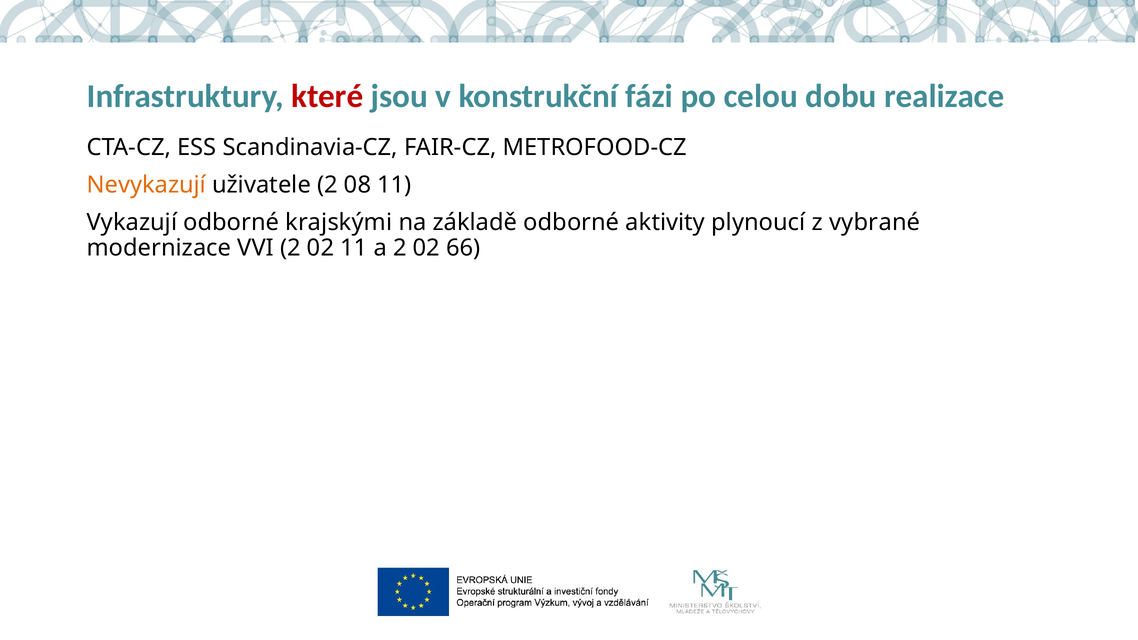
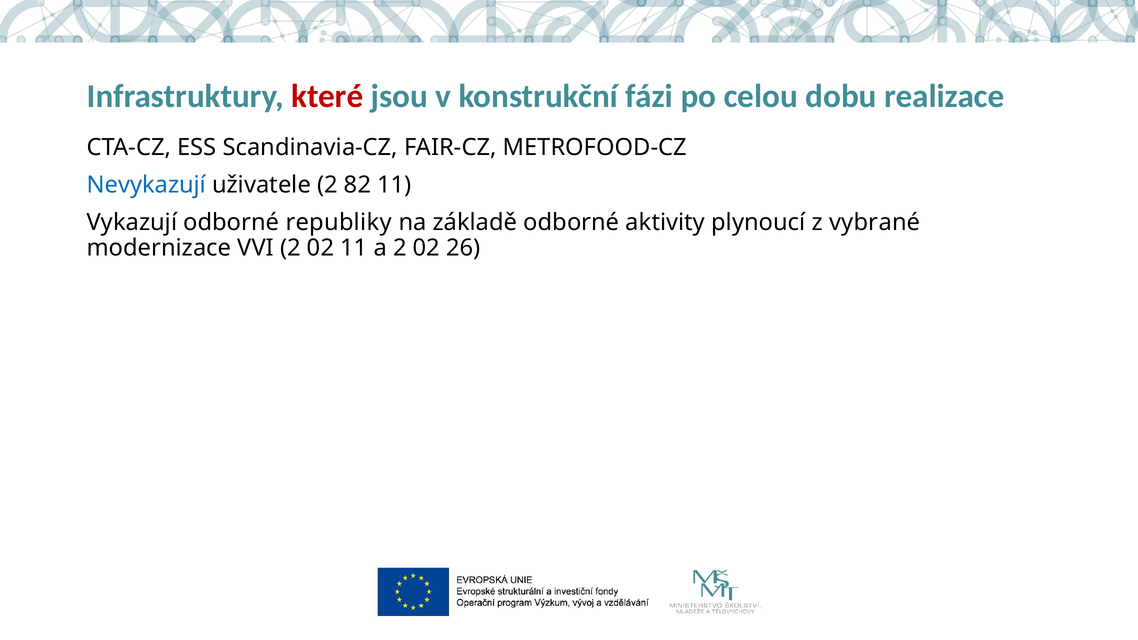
Nevykazují colour: orange -> blue (146, 185)
08: 08 -> 82 (358, 185)
krajskými: krajskými -> republiky (339, 222)
66: 66 -> 26 (463, 248)
